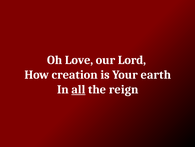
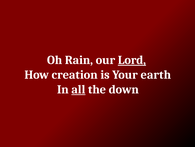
Love: Love -> Rain (79, 60)
Lord underline: none -> present (132, 60)
reign: reign -> down (124, 89)
